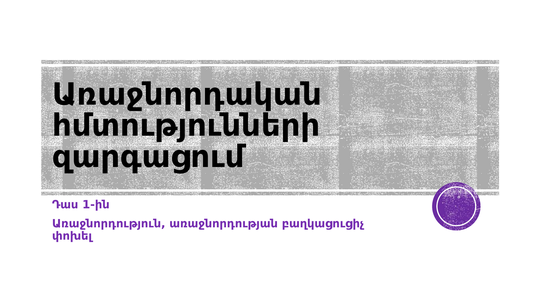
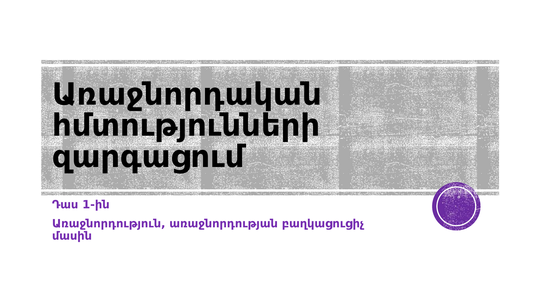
փոխել: փոխել -> մասին (72, 236)
